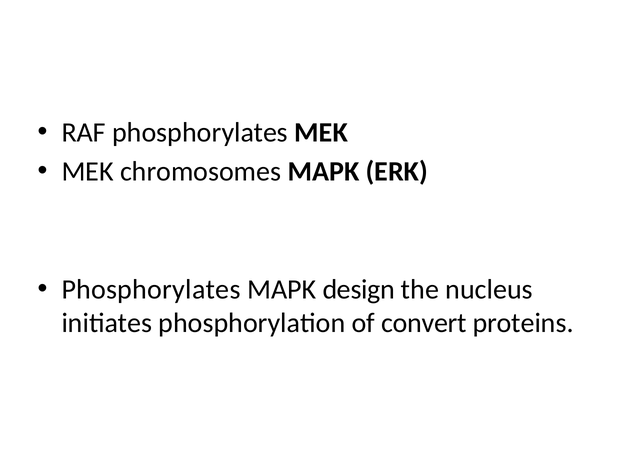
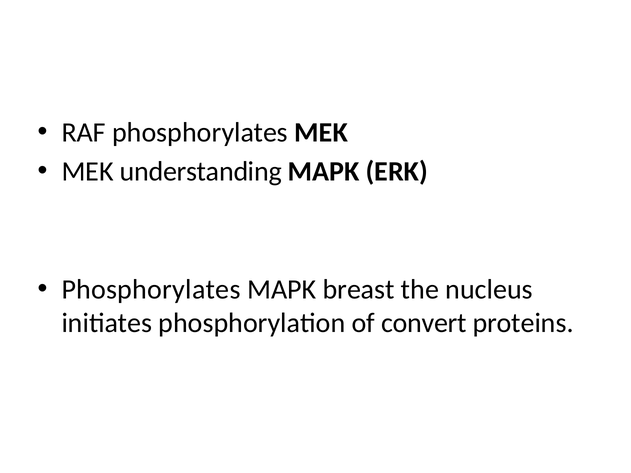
chromosomes: chromosomes -> understanding (201, 172)
design: design -> breast (359, 289)
